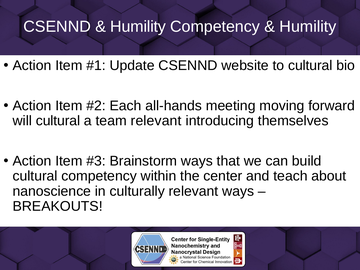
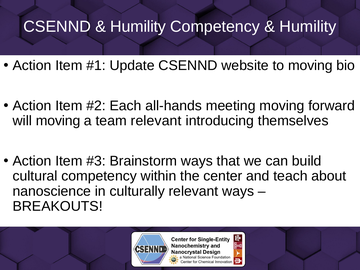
to cultural: cultural -> moving (310, 66)
will cultural: cultural -> moving (58, 121)
